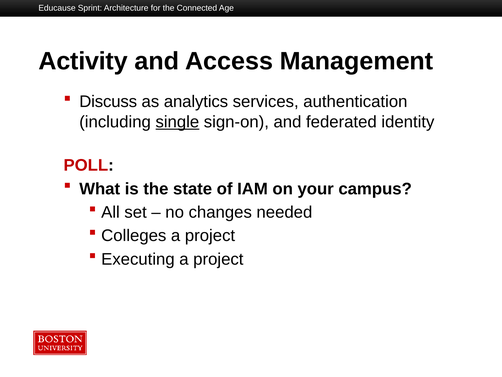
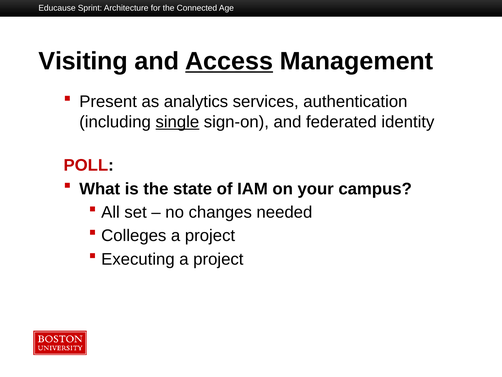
Activity: Activity -> Visiting (83, 61)
Access underline: none -> present (229, 61)
Discuss: Discuss -> Present (108, 102)
